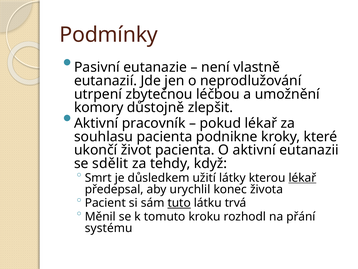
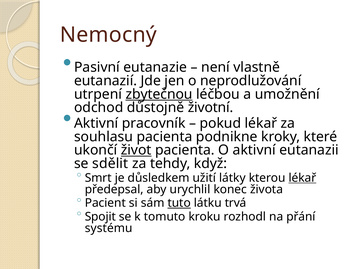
Podmínky: Podmínky -> Nemocný (108, 35)
zbytečnou underline: none -> present (159, 94)
komory: komory -> odchod (99, 107)
zlepšit: zlepšit -> životní (211, 107)
život underline: none -> present (136, 150)
Měnil: Měnil -> Spojit (100, 216)
